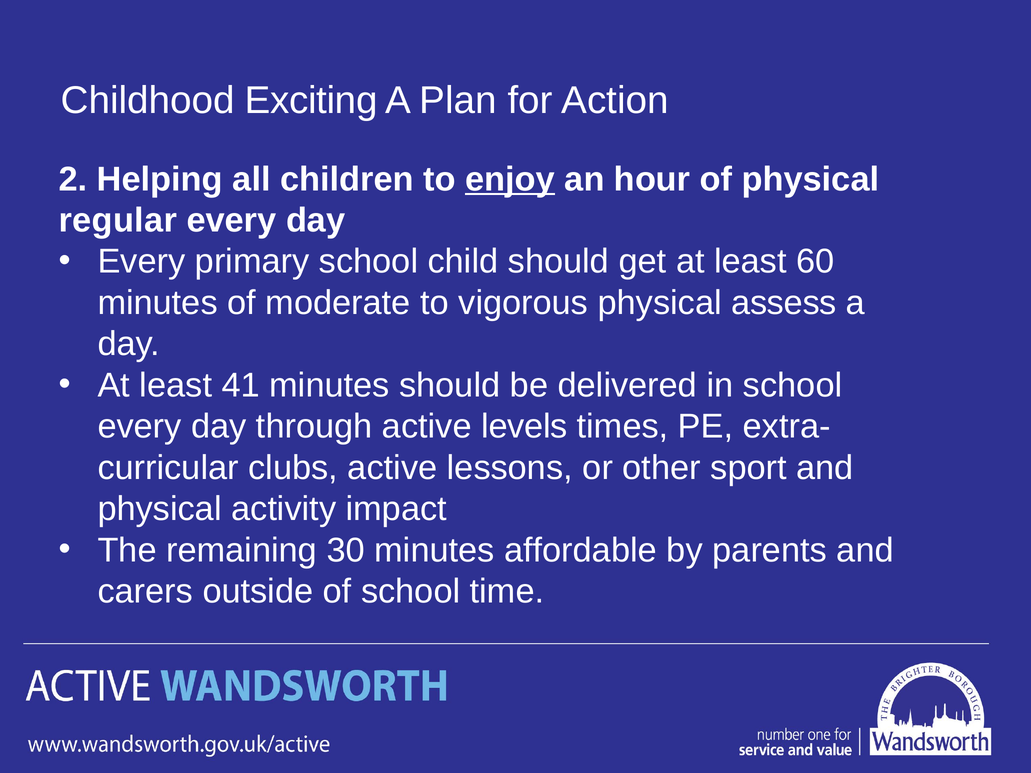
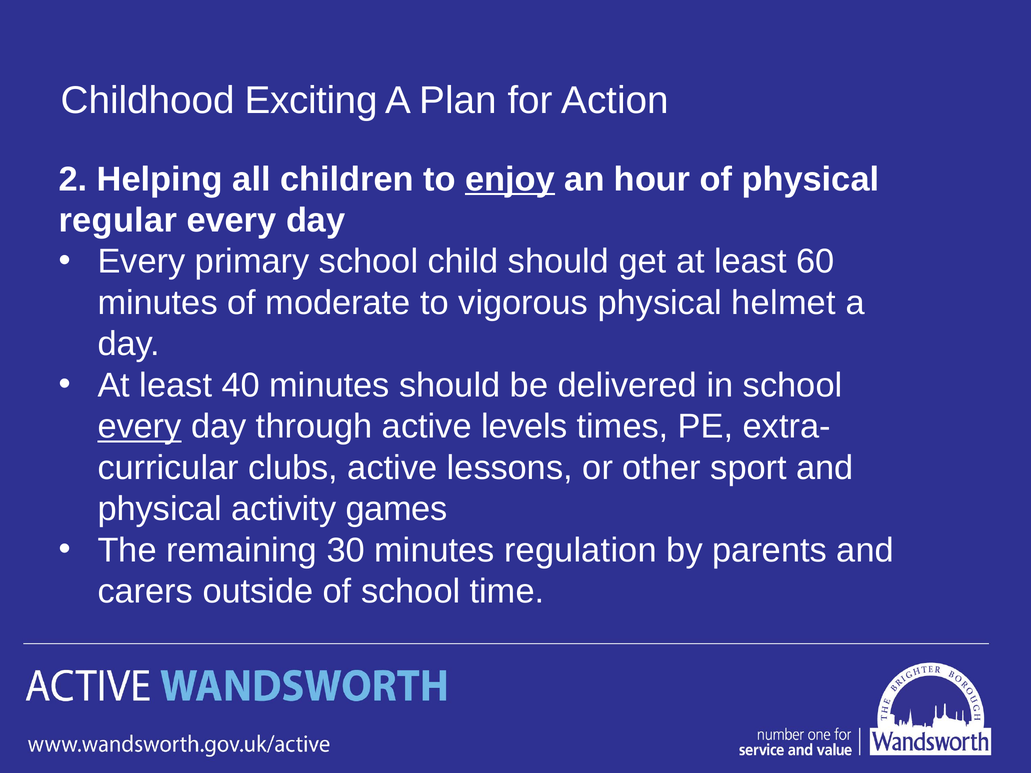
assess: assess -> helmet (784, 303)
41: 41 -> 40 (241, 385)
every underline: none -> present (140, 427)
impact: impact -> games (397, 509)
affordable: affordable -> regulation (580, 550)
